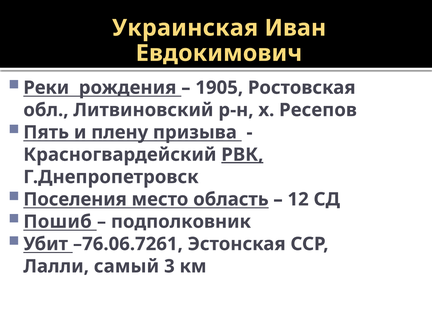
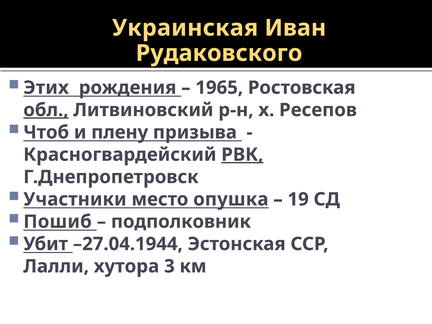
Евдокимович: Евдокимович -> Рудаковского (219, 53)
Реки: Реки -> Этих (46, 88)
1905: 1905 -> 1965 (219, 88)
обл underline: none -> present (46, 110)
Пять: Пять -> Чтоб (46, 132)
Поселения: Поселения -> Участники (75, 199)
область: область -> опушка (231, 199)
12: 12 -> 19 (298, 199)
–76.06.7261: –76.06.7261 -> –27.04.1944 (128, 244)
самый: самый -> хутора (126, 266)
